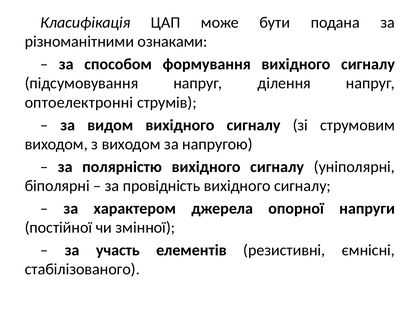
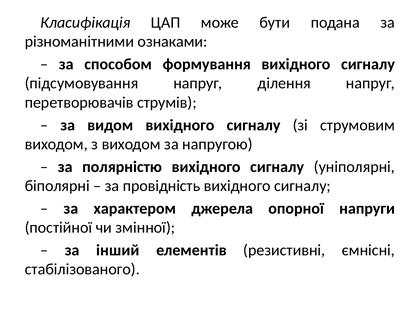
оптоелектронні: оптоелектронні -> перетворювачів (79, 103)
участь: участь -> інший (118, 250)
